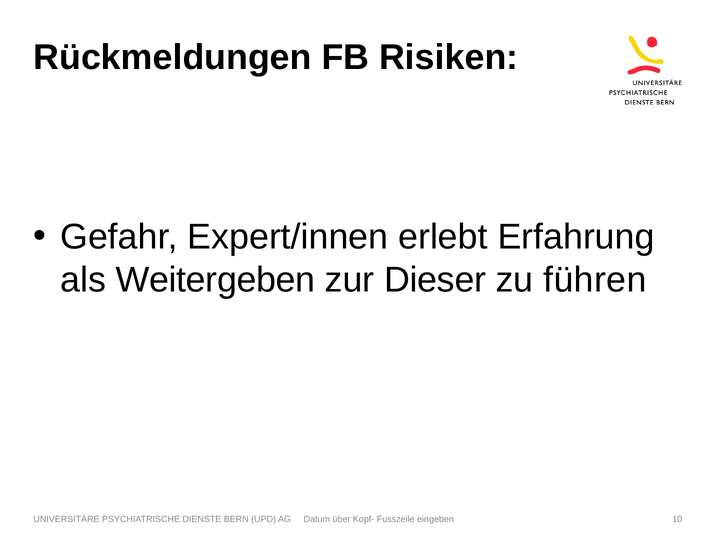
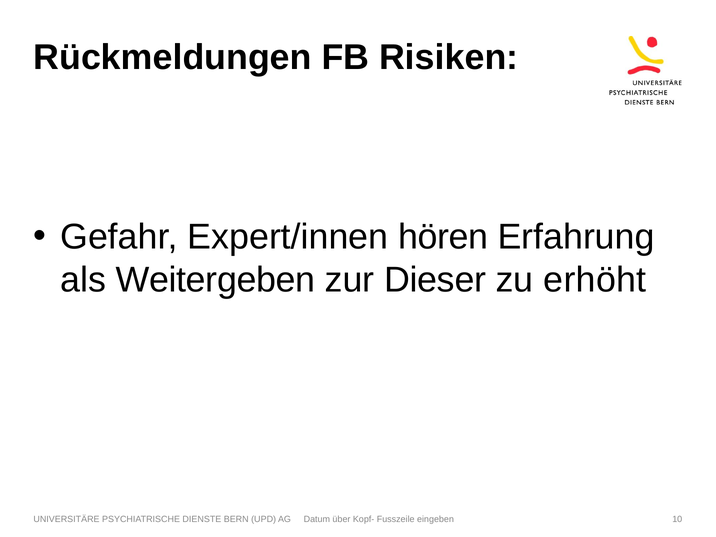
erlebt: erlebt -> hören (443, 237)
führen: führen -> erhöht (595, 280)
